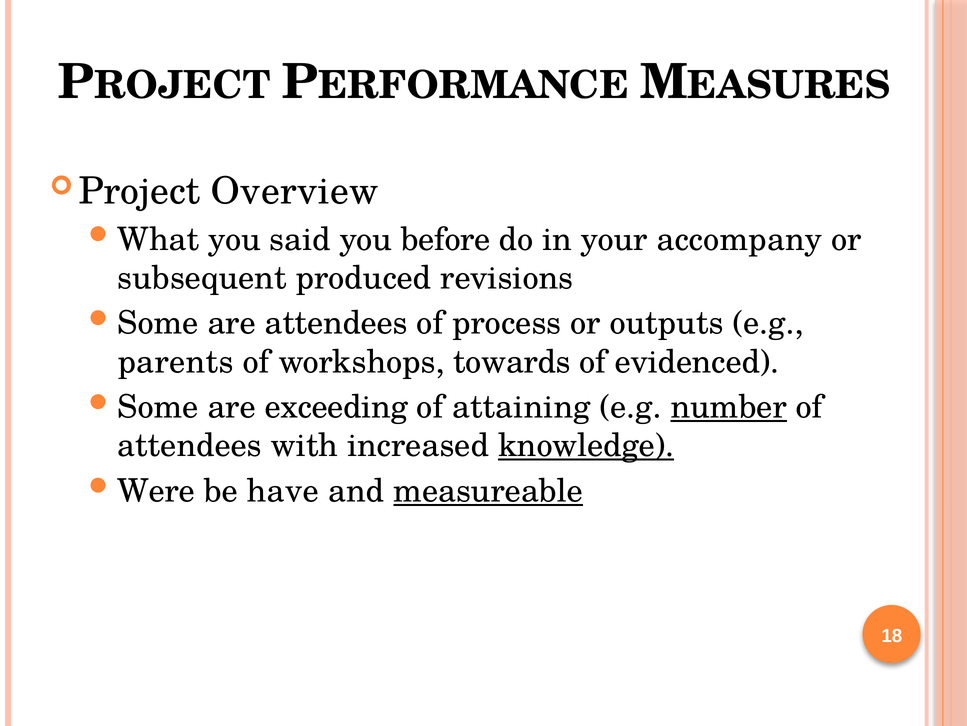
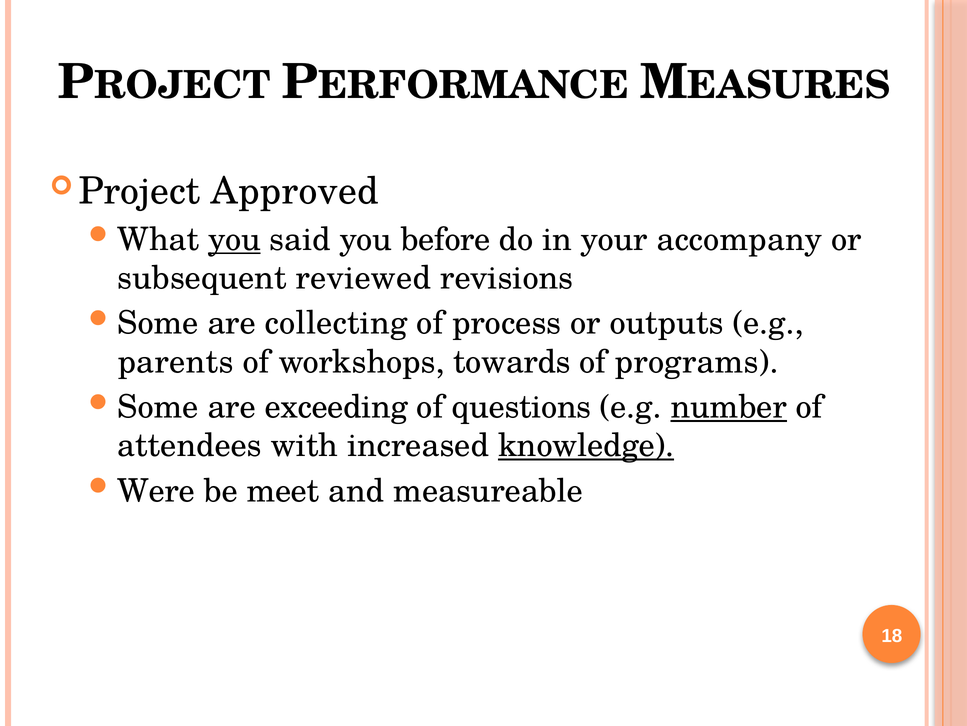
Overview: Overview -> Approved (295, 191)
you underline: none -> present (234, 239)
produced: produced -> reviewed (363, 278)
are attendees: attendees -> collecting (336, 323)
evidenced: evidenced -> programs (697, 362)
attaining: attaining -> questions (522, 407)
have: have -> meet (283, 490)
measureable underline: present -> none (488, 490)
